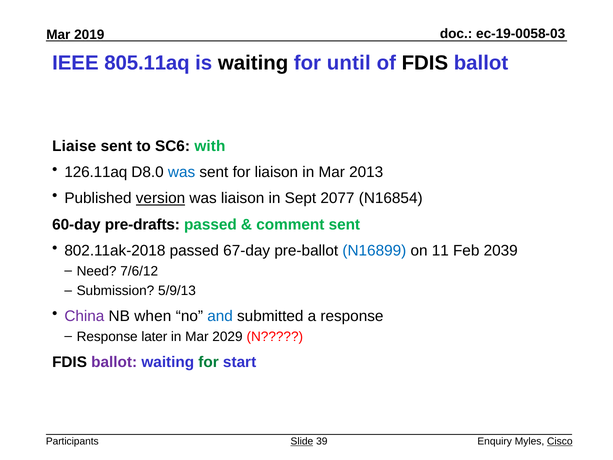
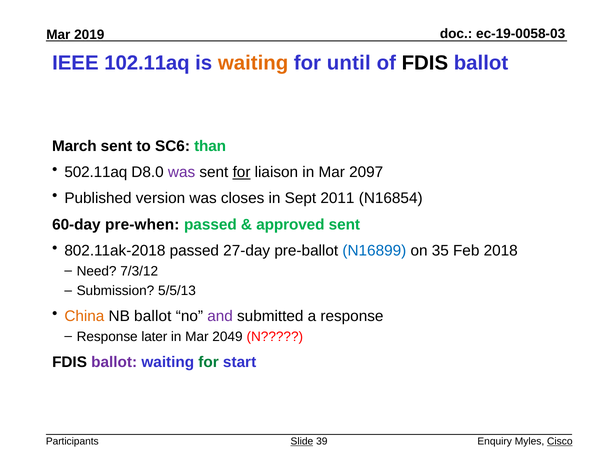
805.11aq: 805.11aq -> 102.11aq (147, 63)
waiting colour: black -> orange (253, 63)
Liaise: Liaise -> March (74, 146)
with: with -> than (210, 146)
126.11aq: 126.11aq -> 502.11aq (96, 172)
was colour: blue -> purple (182, 172)
for underline: none -> present (242, 172)
2013: 2013 -> 2097 (366, 172)
version underline: present -> none (161, 198)
was liaison: liaison -> closes (243, 198)
2077: 2077 -> 2011 (337, 198)
pre-drafts: pre-drafts -> pre-when (142, 224)
comment: comment -> approved (290, 224)
67-day: 67-day -> 27-day (247, 250)
11: 11 -> 35 (440, 250)
2039: 2039 -> 2018 (501, 250)
7/6/12: 7/6/12 -> 7/3/12 (139, 271)
5/9/13: 5/9/13 -> 5/5/13 (177, 291)
China colour: purple -> orange (84, 316)
NB when: when -> ballot (153, 316)
and colour: blue -> purple (220, 316)
2029: 2029 -> 2049 (227, 337)
